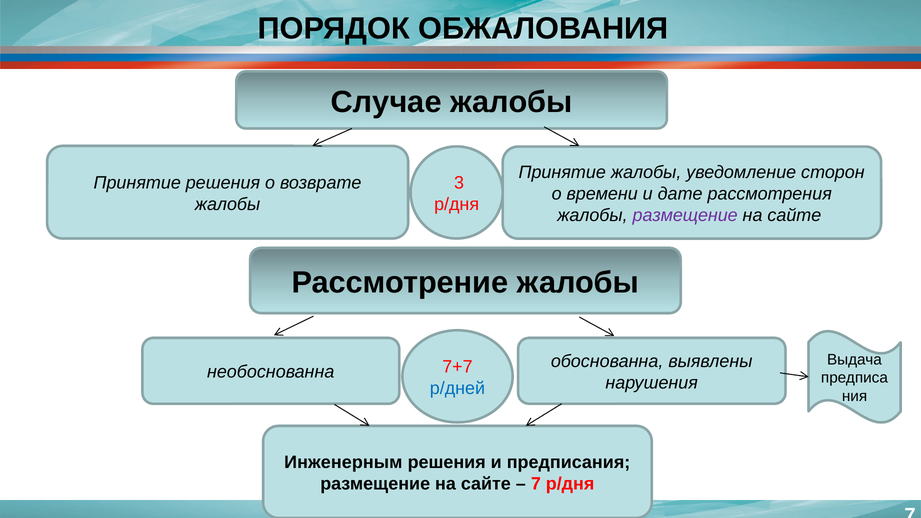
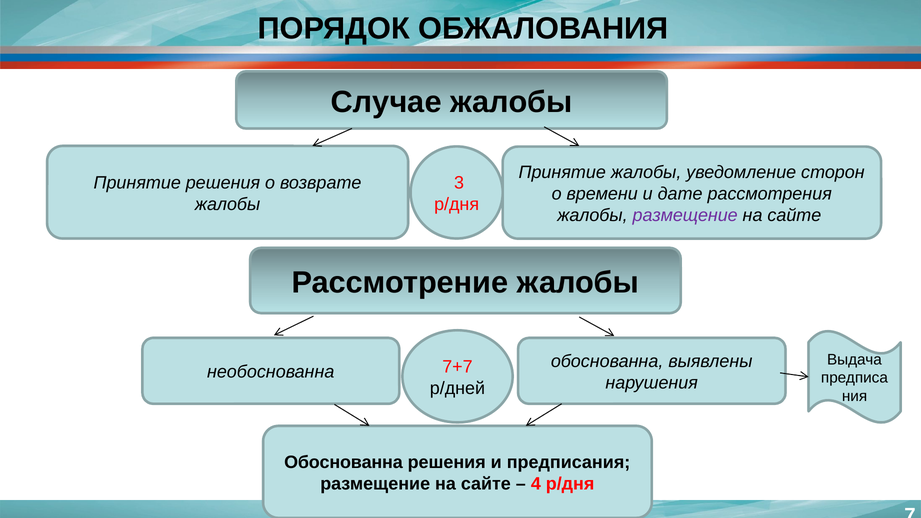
р/дней colour: blue -> black (457, 388)
Инженерным: Инженерным -> Обоснованна (343, 462)
7: 7 -> 4 (536, 484)
